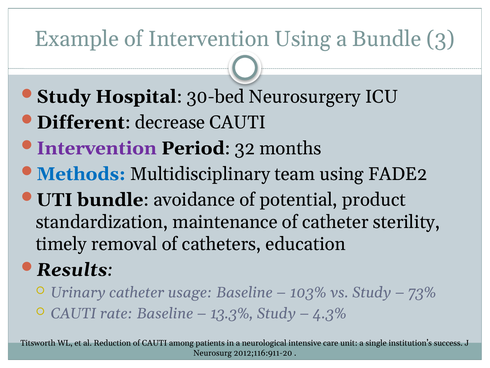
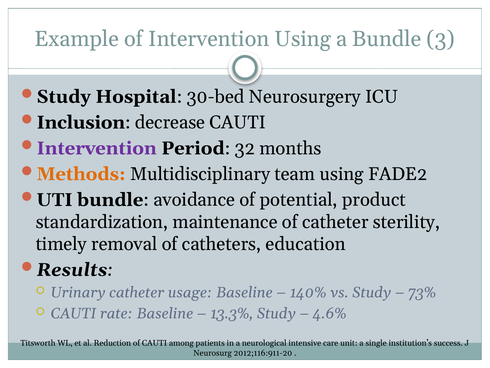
Different: Different -> Inclusion (81, 122)
Methods colour: blue -> orange (81, 174)
103%: 103% -> 140% (308, 292)
4.3%: 4.3% -> 4.6% (330, 313)
